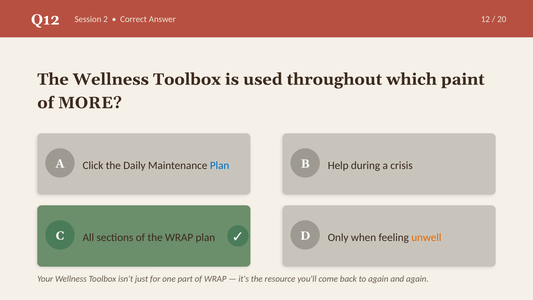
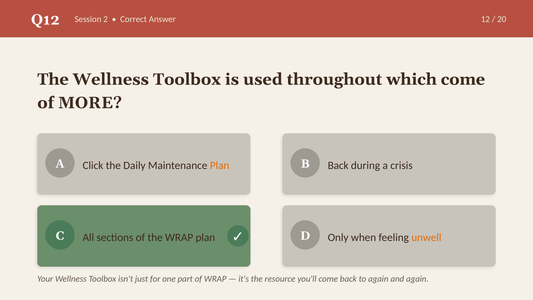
which paint: paint -> come (463, 79)
Plan colour: blue -> orange (220, 165)
B Help: Help -> Back (338, 165)
